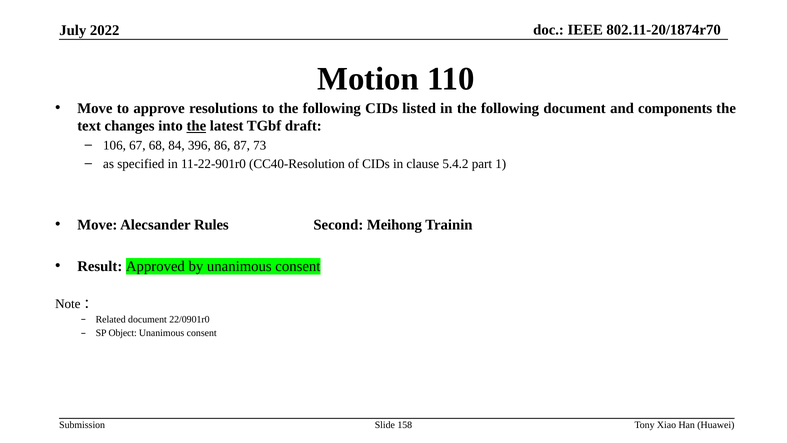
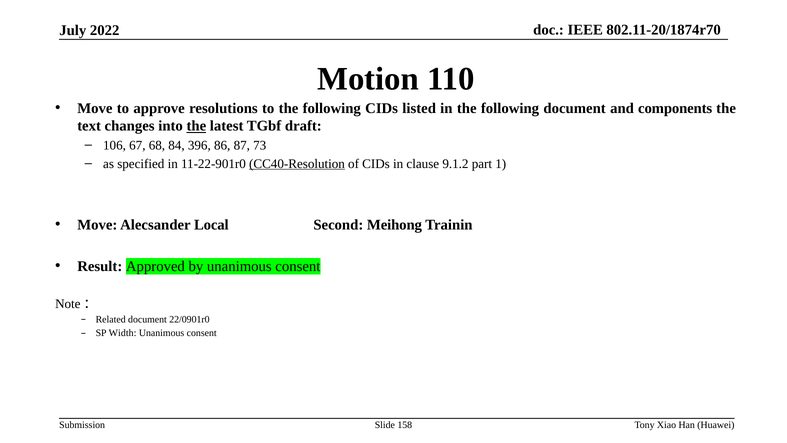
CC40-Resolution underline: none -> present (297, 164)
5.4.2: 5.4.2 -> 9.1.2 (455, 164)
Rules: Rules -> Local (211, 225)
Object: Object -> Width (123, 333)
